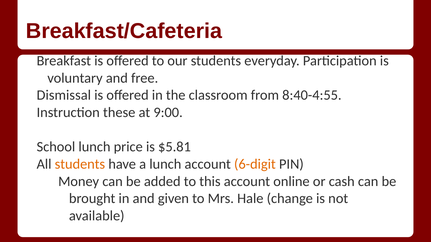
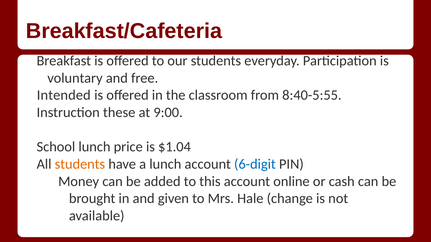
Dismissal: Dismissal -> Intended (64, 95)
8:40-4:55: 8:40-4:55 -> 8:40-5:55 (312, 95)
$5.81: $5.81 -> $1.04 (175, 147)
6-digit colour: orange -> blue (255, 164)
